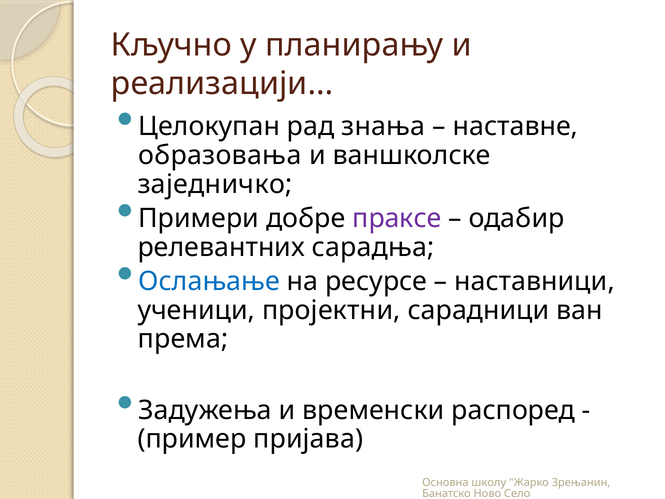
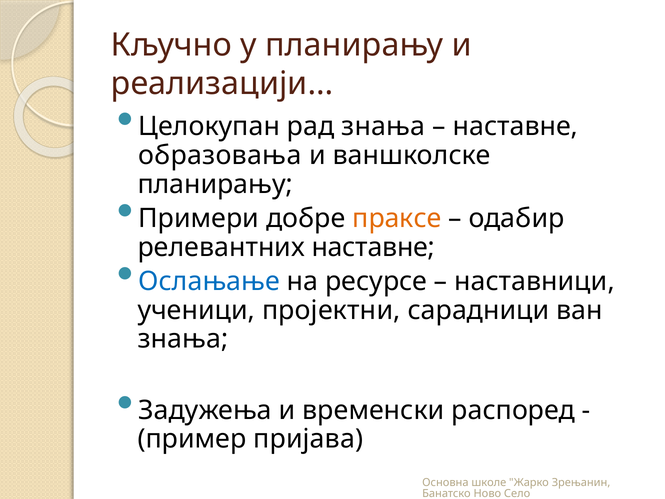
заједничко: заједничко -> планирању (215, 184)
праксе colour: purple -> orange (397, 218)
релевантних сарадња: сарадња -> наставне (373, 247)
према: према -> знања (183, 339)
школу: школу -> школе (489, 482)
